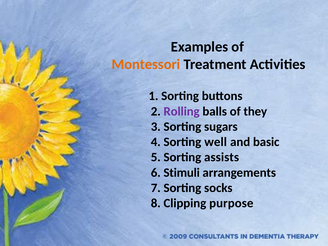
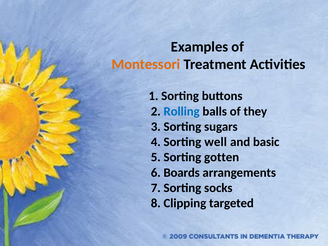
Rolling colour: purple -> blue (182, 111)
assists: assists -> gotten (222, 157)
Stimuli: Stimuli -> Boards (182, 173)
purpose: purpose -> targeted (231, 203)
